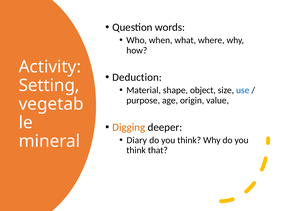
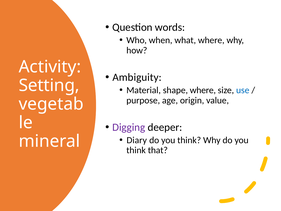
Deduction: Deduction -> Ambiguity (137, 77)
shape object: object -> where (203, 90)
Digging colour: orange -> purple (129, 127)
